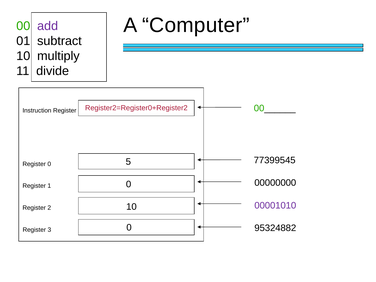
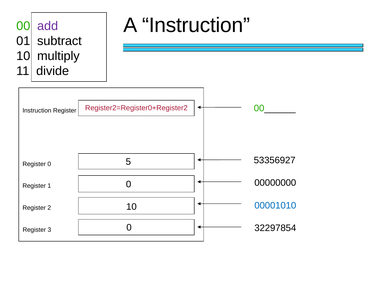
A Computer: Computer -> Instruction (196, 25)
77399545: 77399545 -> 53356927 (275, 160)
00001010 colour: purple -> blue (275, 206)
95324882: 95324882 -> 32297854 (275, 228)
